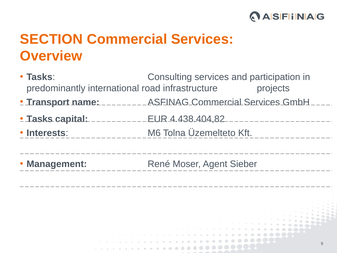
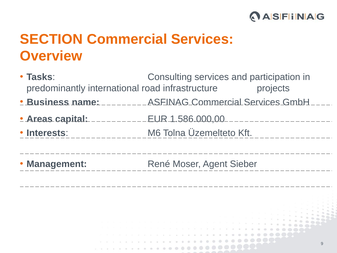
Transport: Transport -> Business (48, 102)
Tasks: Tasks -> Areas (40, 119)
4.438.404,82: 4.438.404,82 -> 1.586.000,00 (197, 119)
